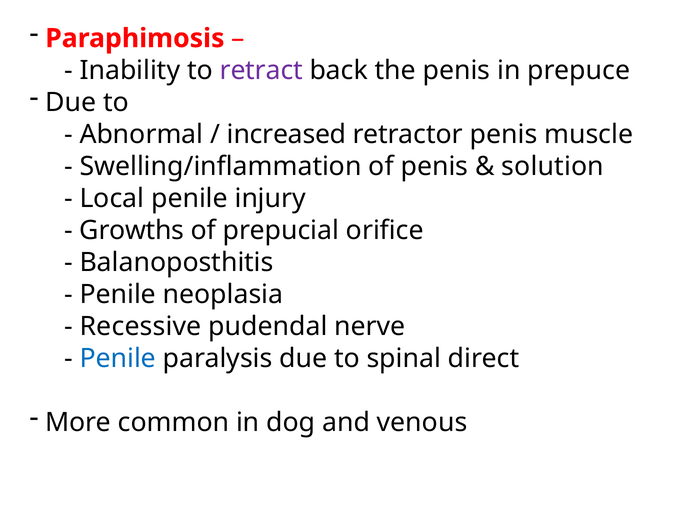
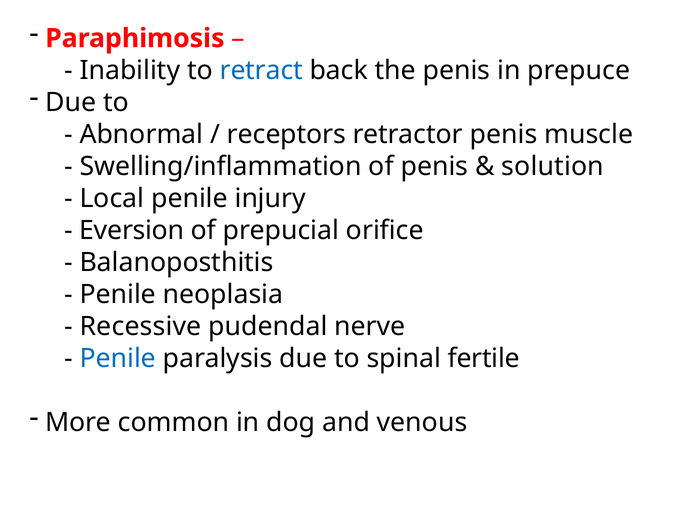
retract colour: purple -> blue (261, 70)
increased: increased -> receptors (287, 134)
Growths: Growths -> Eversion (132, 231)
direct: direct -> fertile (484, 359)
